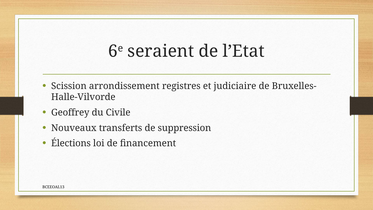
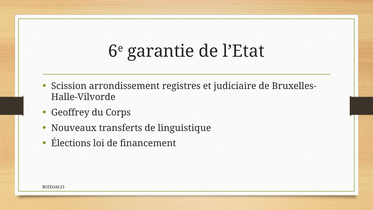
seraient: seraient -> garantie (161, 51)
Civile: Civile -> Corps (118, 112)
suppression: suppression -> linguistique (184, 128)
